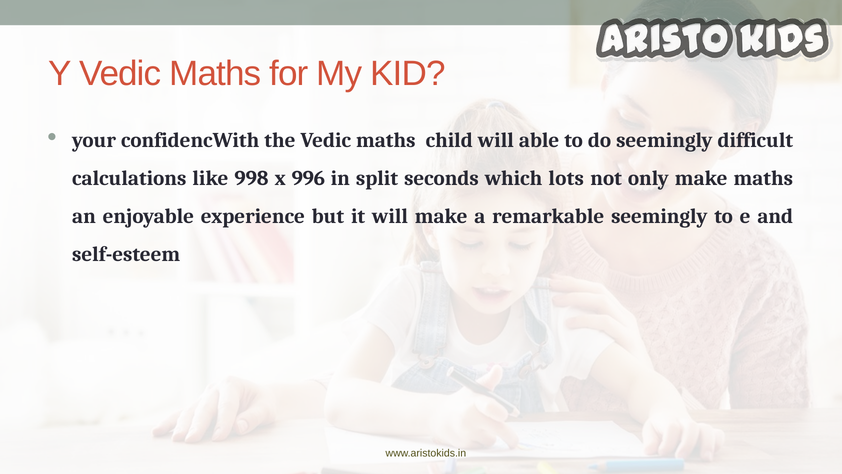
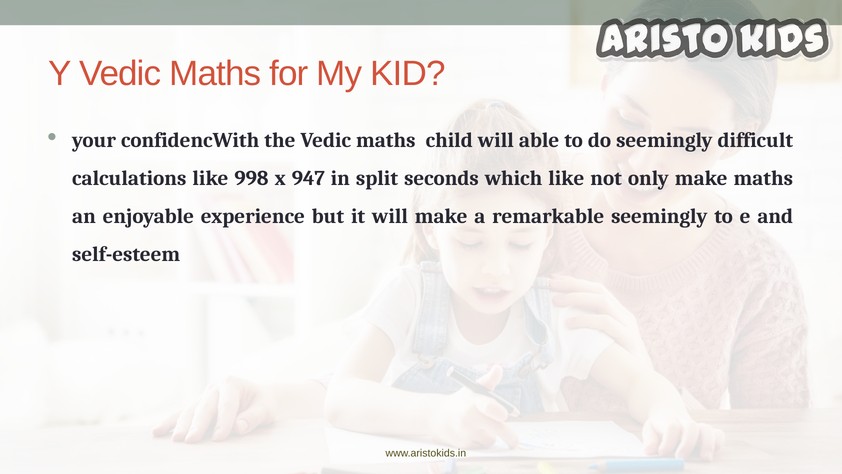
996: 996 -> 947 (308, 178)
which lots: lots -> like (566, 178)
